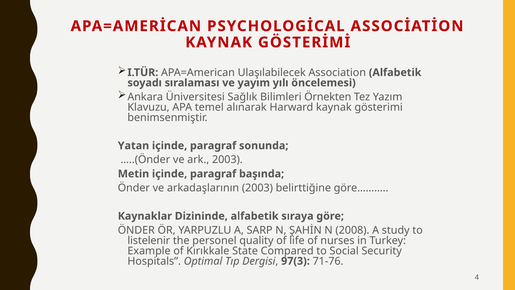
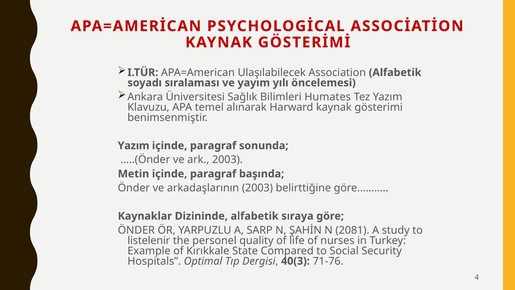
Örnekten: Örnekten -> Humates (328, 97)
Yatan: Yatan -> Yazım (134, 146)
2008: 2008 -> 2081 (352, 230)
97(3: 97(3 -> 40(3 (295, 261)
